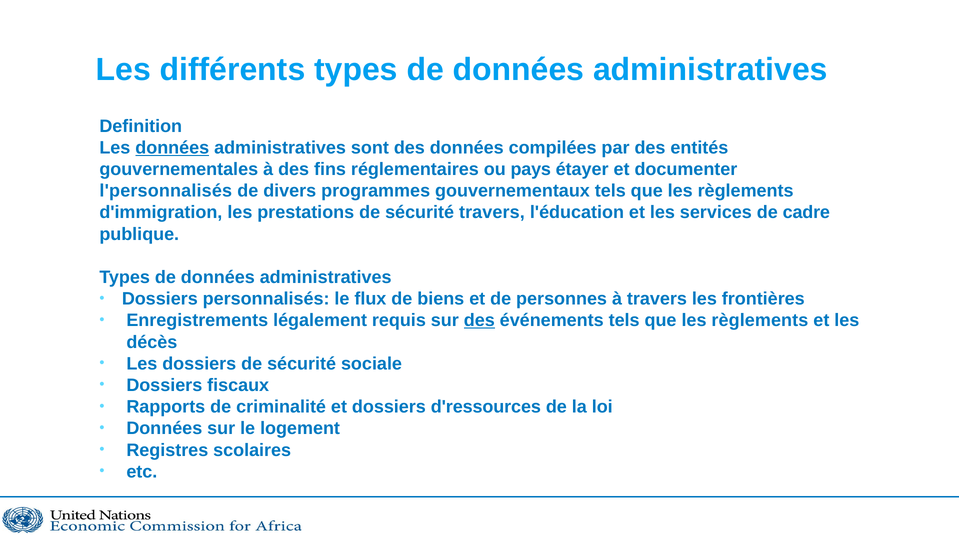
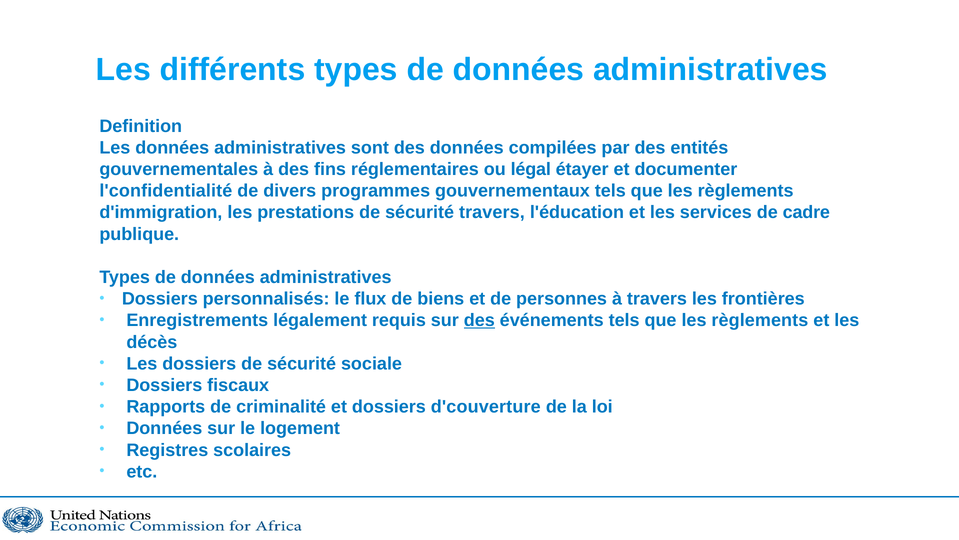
données underline: present -> none (172, 148)
pays: pays -> légal (531, 169)
l'personnalisés: l'personnalisés -> l'confidentialité (166, 191)
d'ressources: d'ressources -> d'couverture (486, 407)
